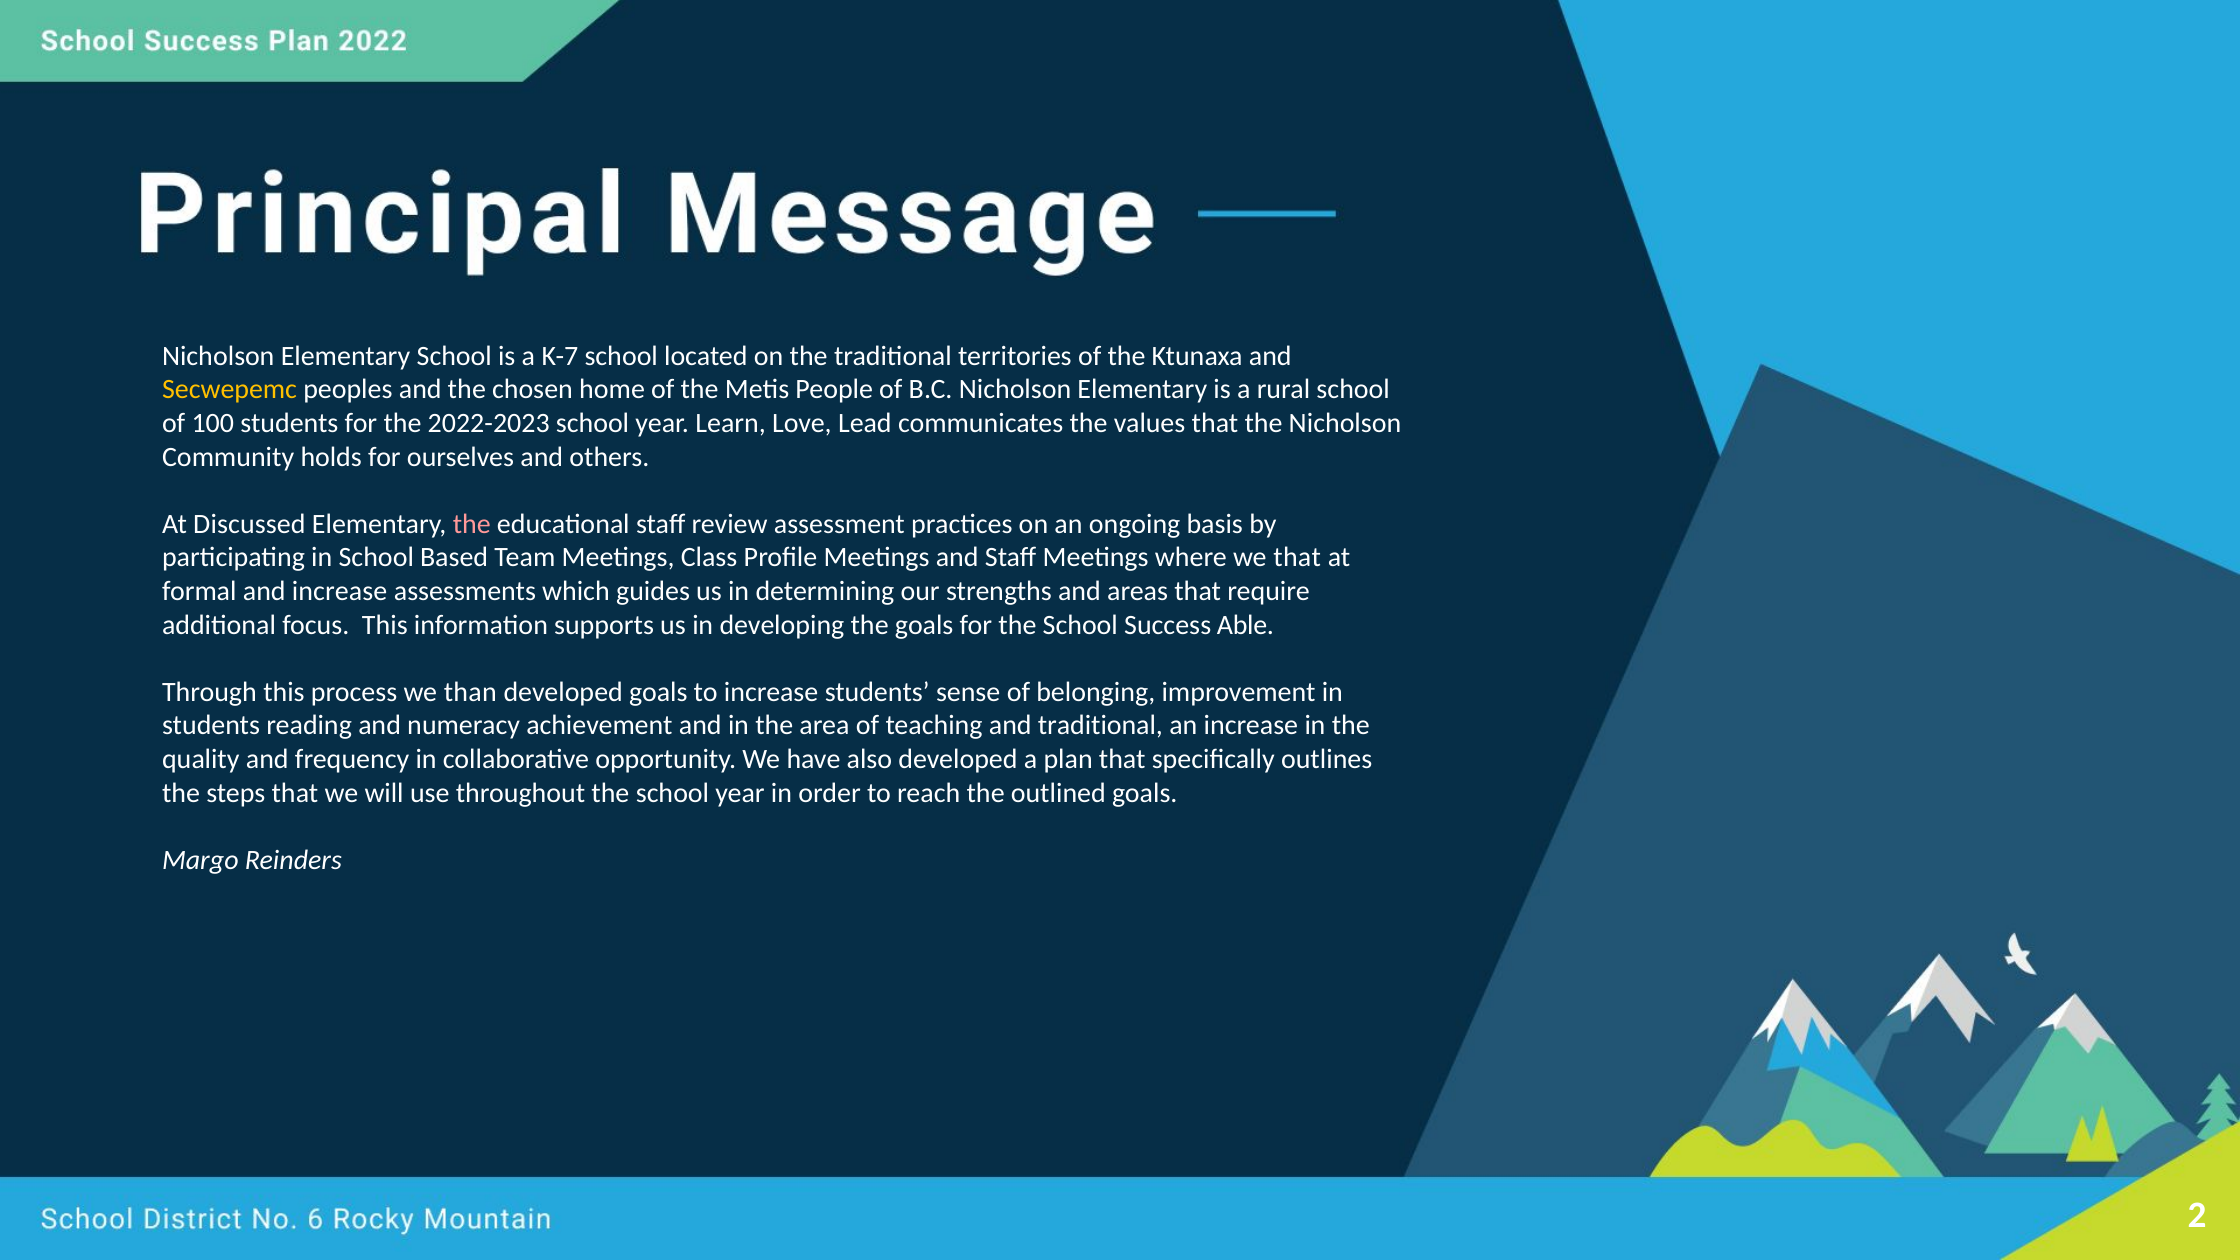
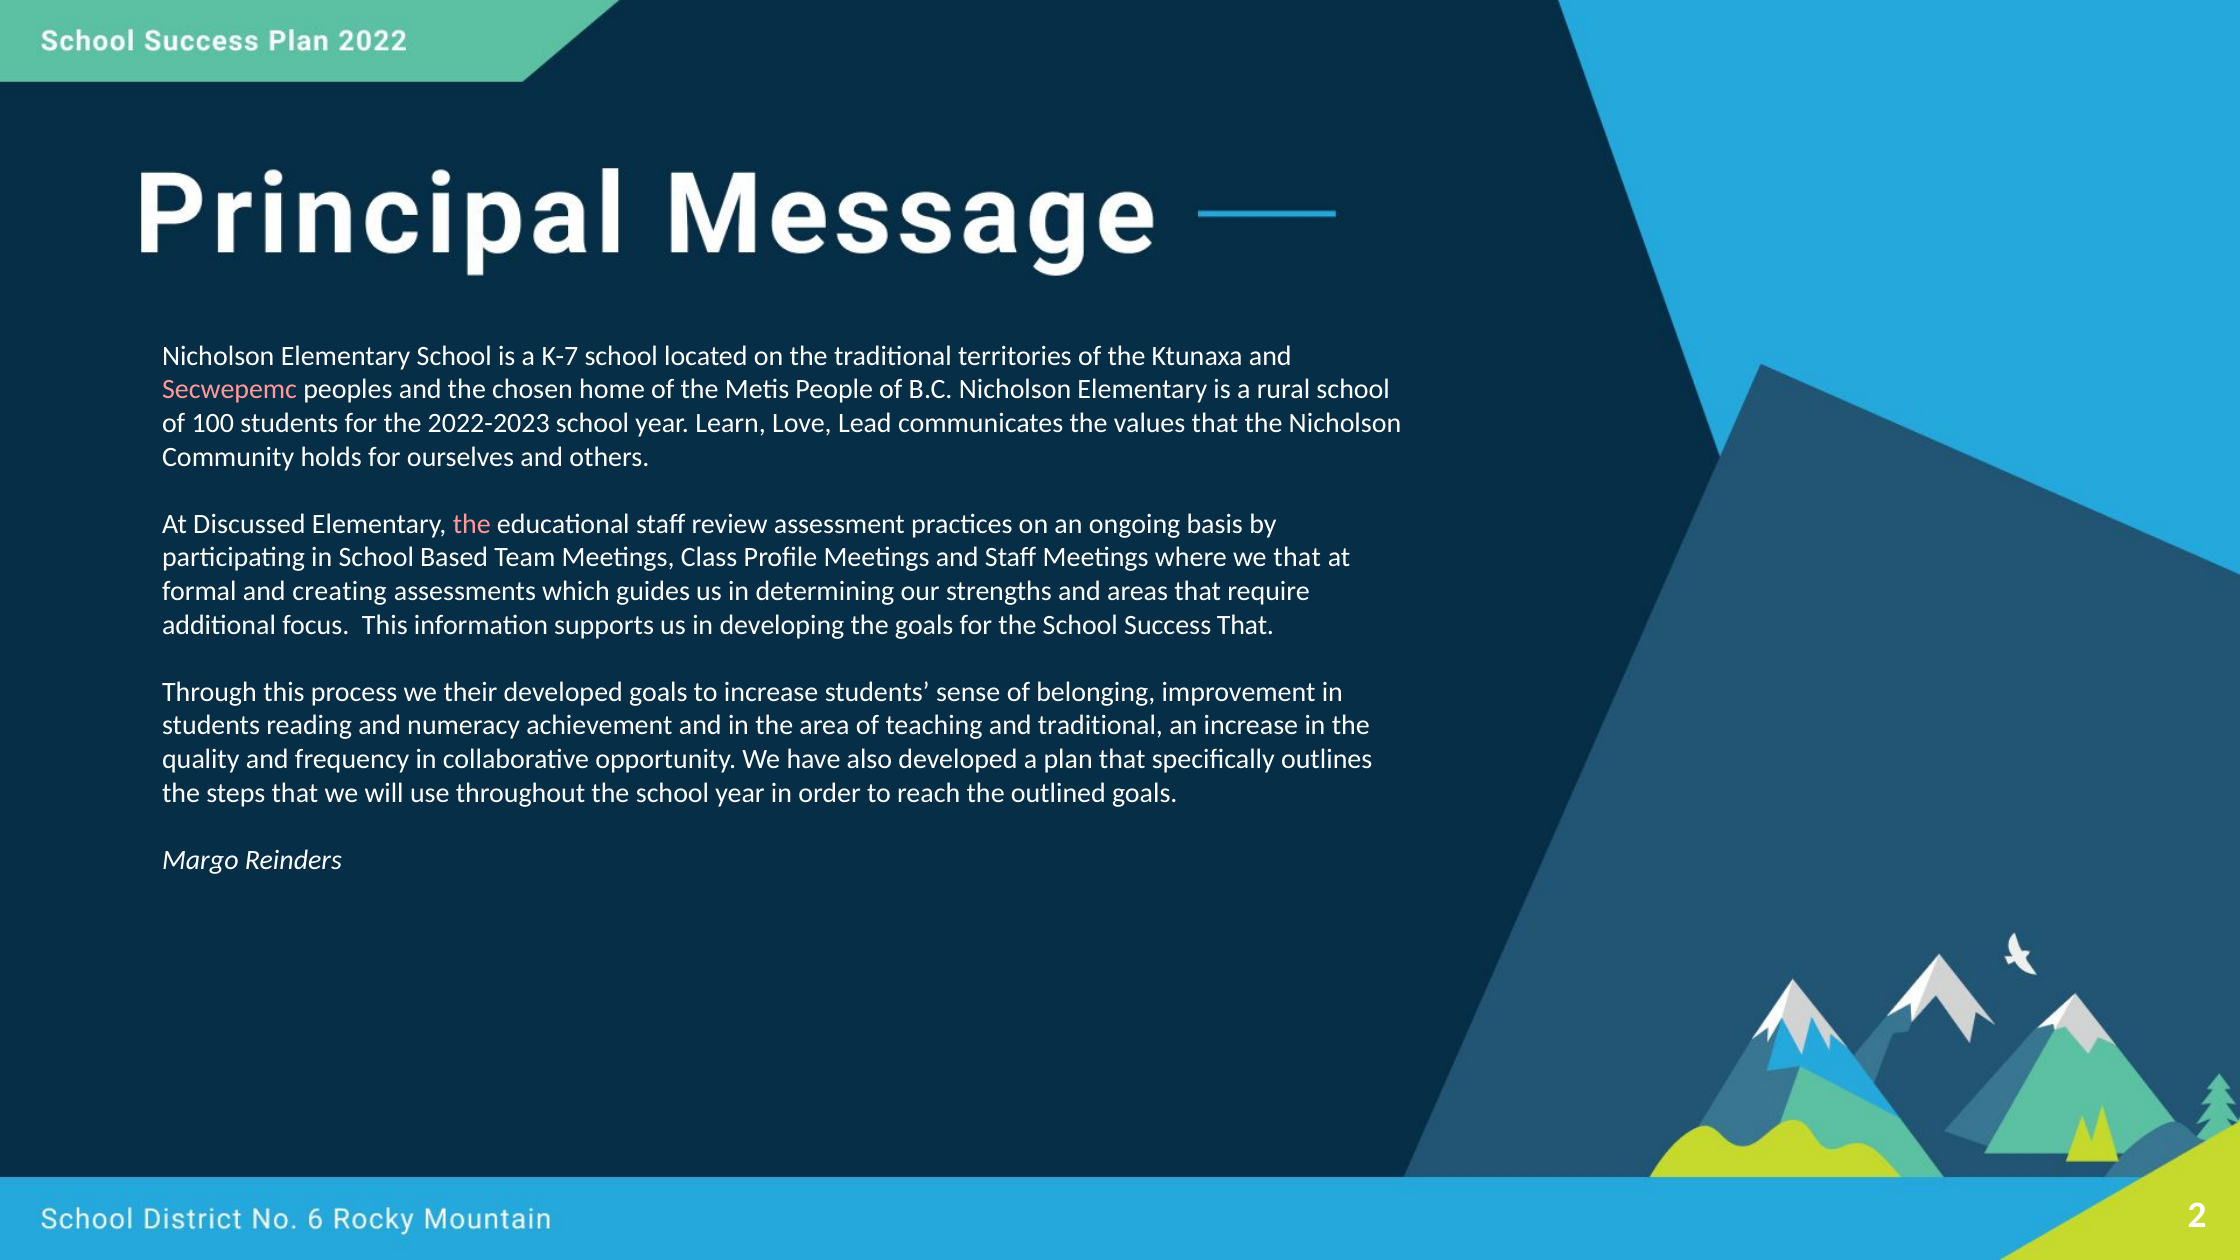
Secwepemc colour: yellow -> pink (230, 390)
and increase: increase -> creating (340, 591)
Success Able: Able -> That (1245, 625)
than: than -> their (471, 692)
